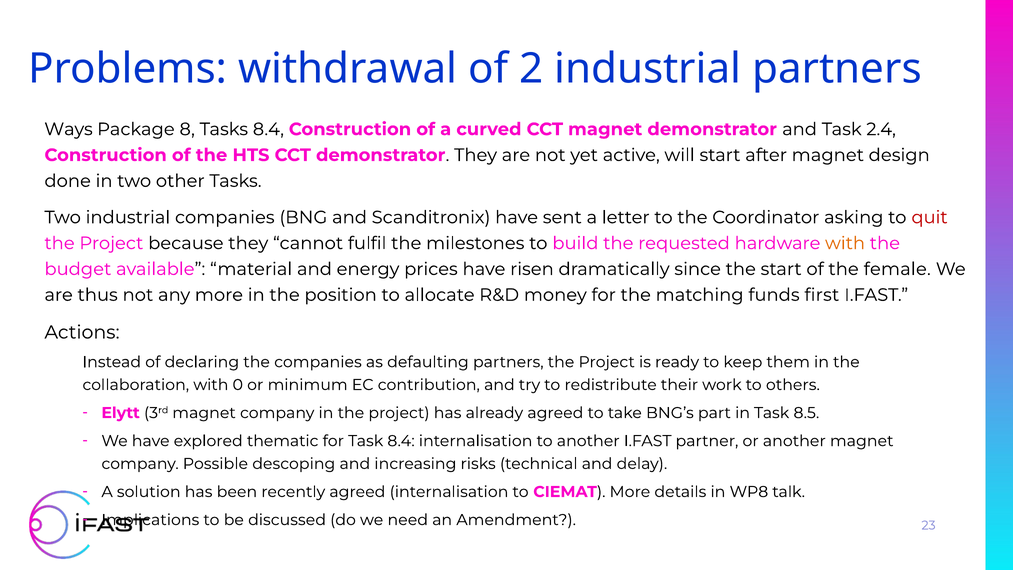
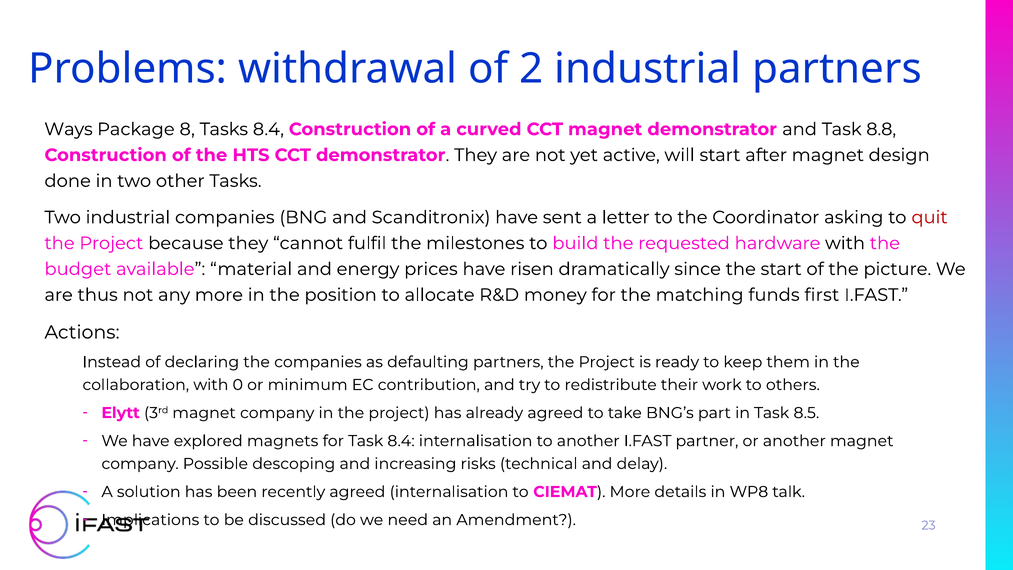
2.4: 2.4 -> 8.8 (881, 129)
with colour: orange -> black (845, 243)
female: female -> picture (897, 269)
thematic: thematic -> magnets (283, 441)
